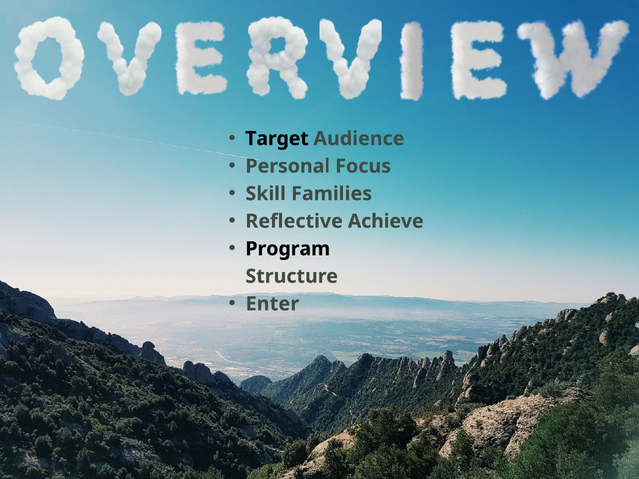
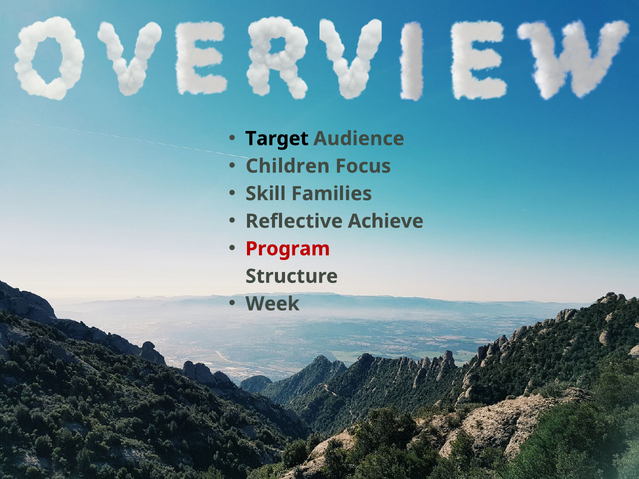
Personal: Personal -> Children (288, 166)
Program colour: black -> red (288, 249)
Enter: Enter -> Week (273, 304)
